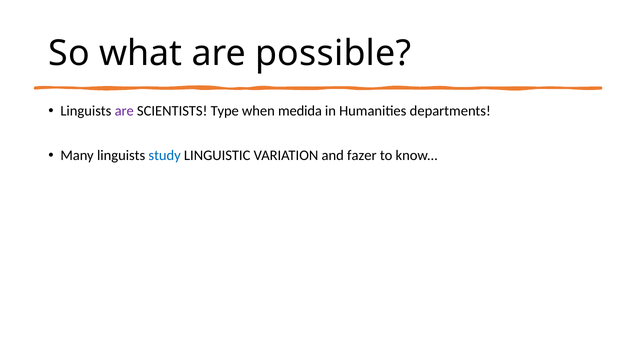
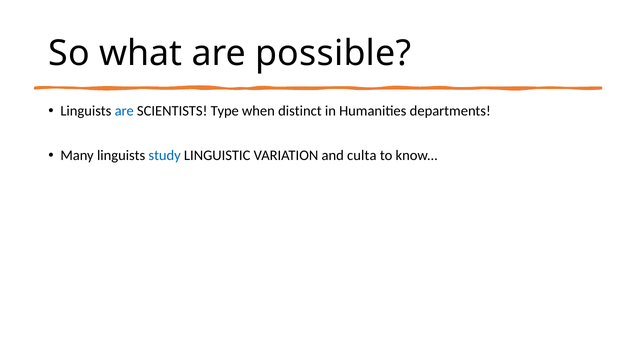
are colour: purple -> blue (124, 111)
medida: medida -> distinct (300, 111)
fazer: fazer -> culta (362, 155)
